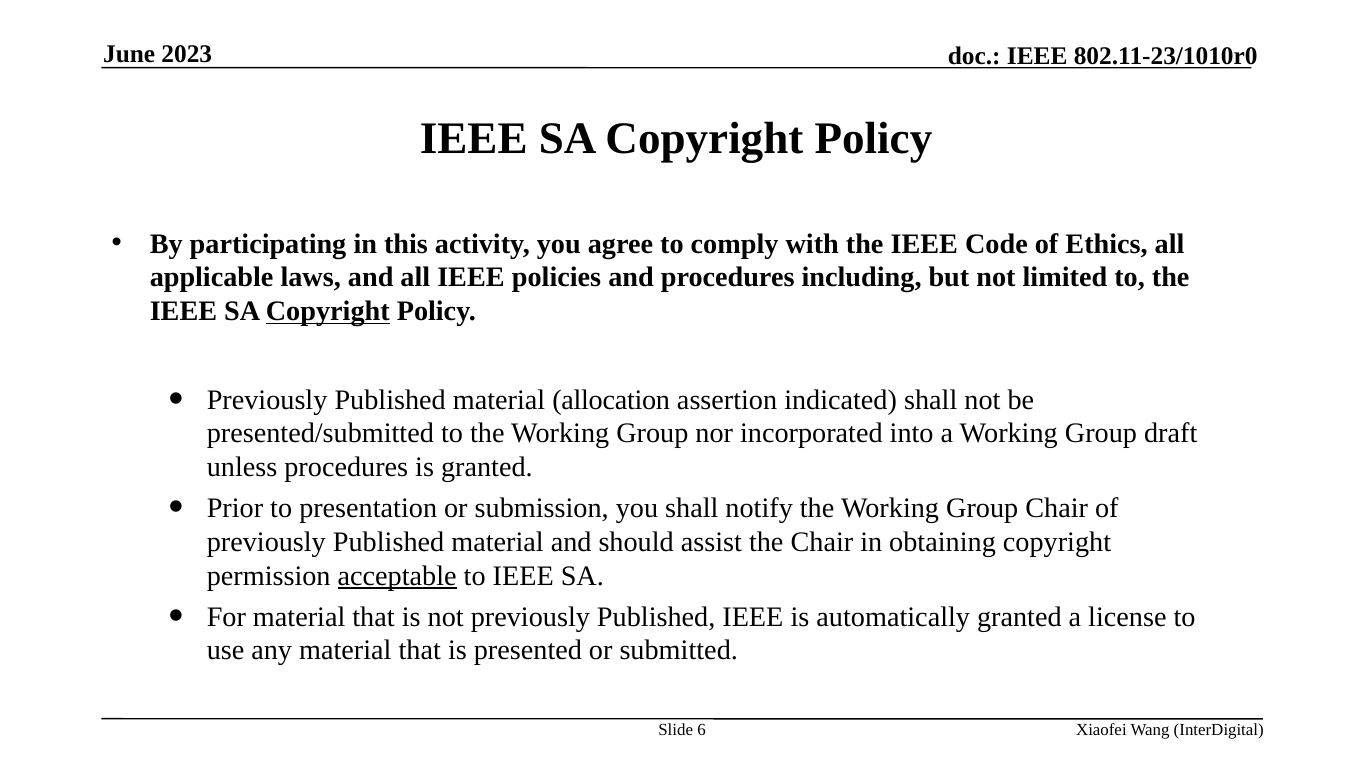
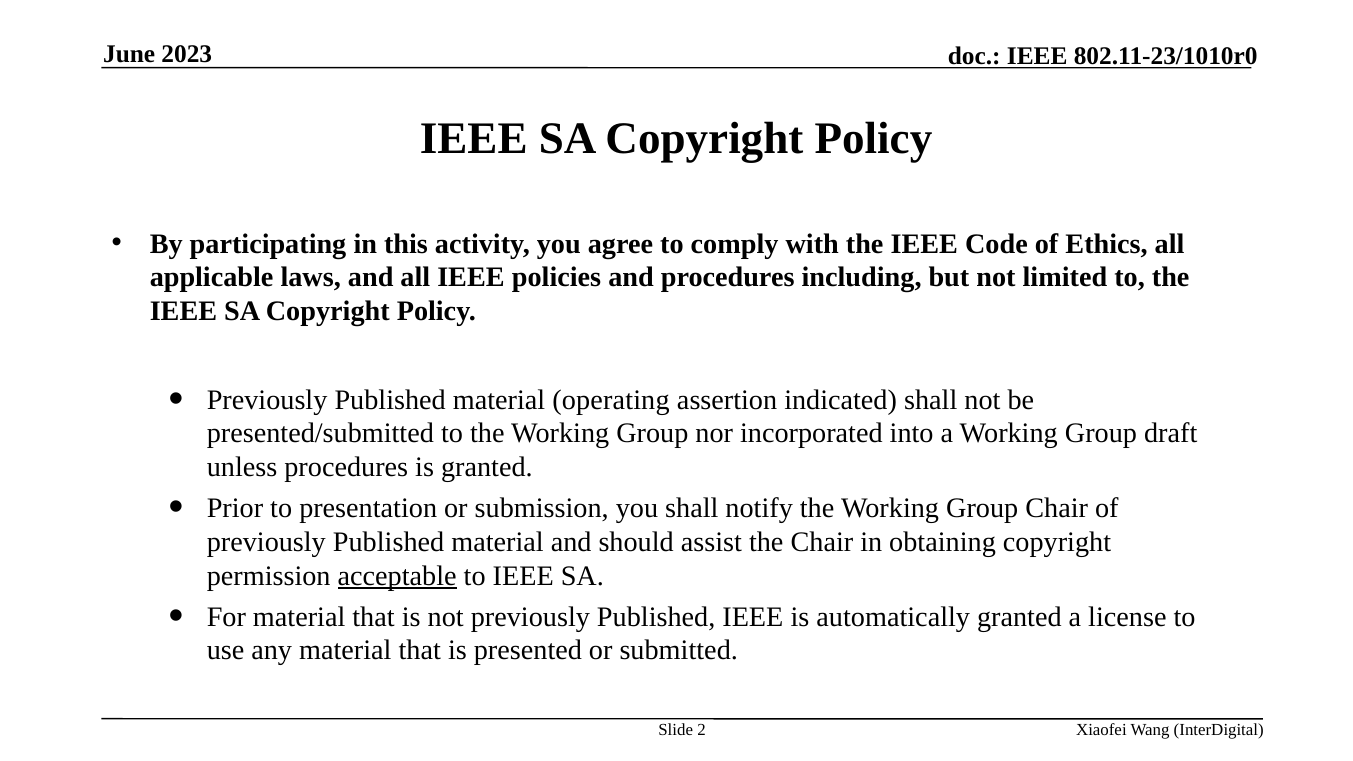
Copyright underline: present -> none (328, 312)
allocation: allocation -> operating (611, 400)
6: 6 -> 2 (701, 730)
